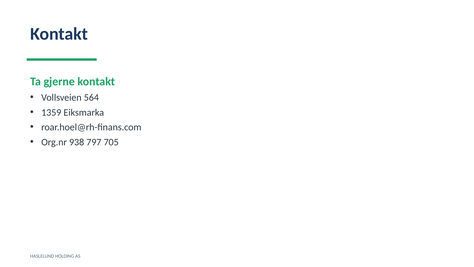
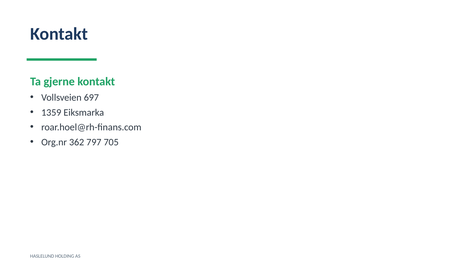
564: 564 -> 697 (91, 97)
938: 938 -> 362 (77, 142)
